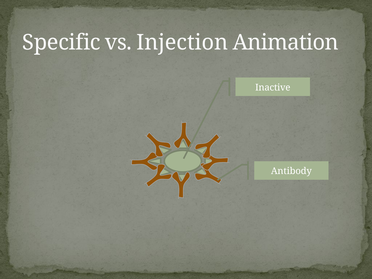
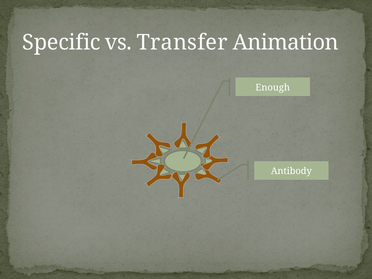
Injection: Injection -> Transfer (182, 42)
Inactive: Inactive -> Enough (273, 87)
